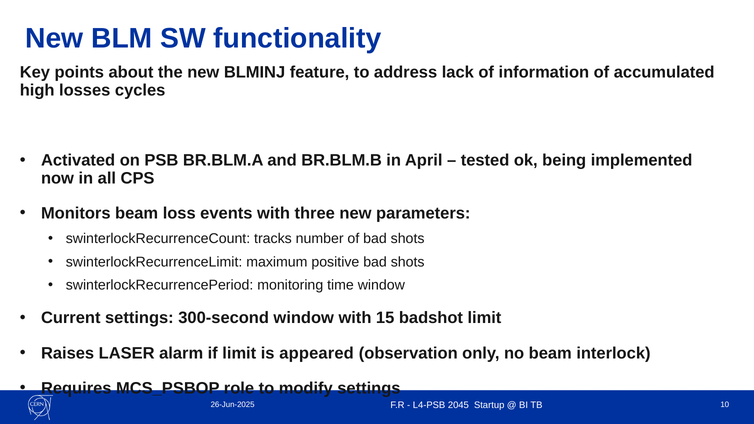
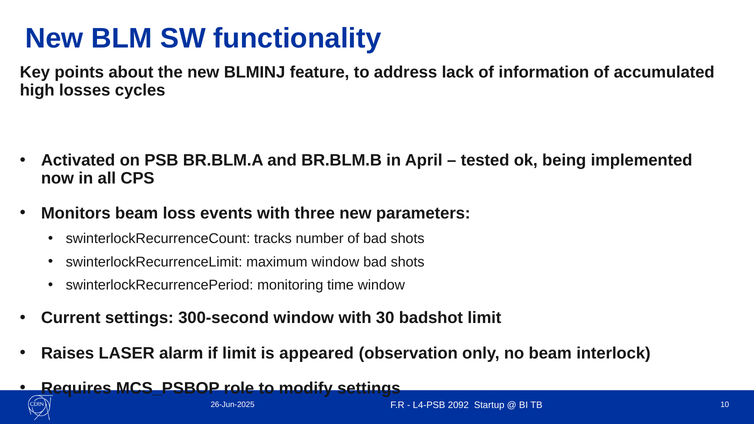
maximum positive: positive -> window (335, 262)
15: 15 -> 30 (385, 318)
2045: 2045 -> 2092 (458, 405)
